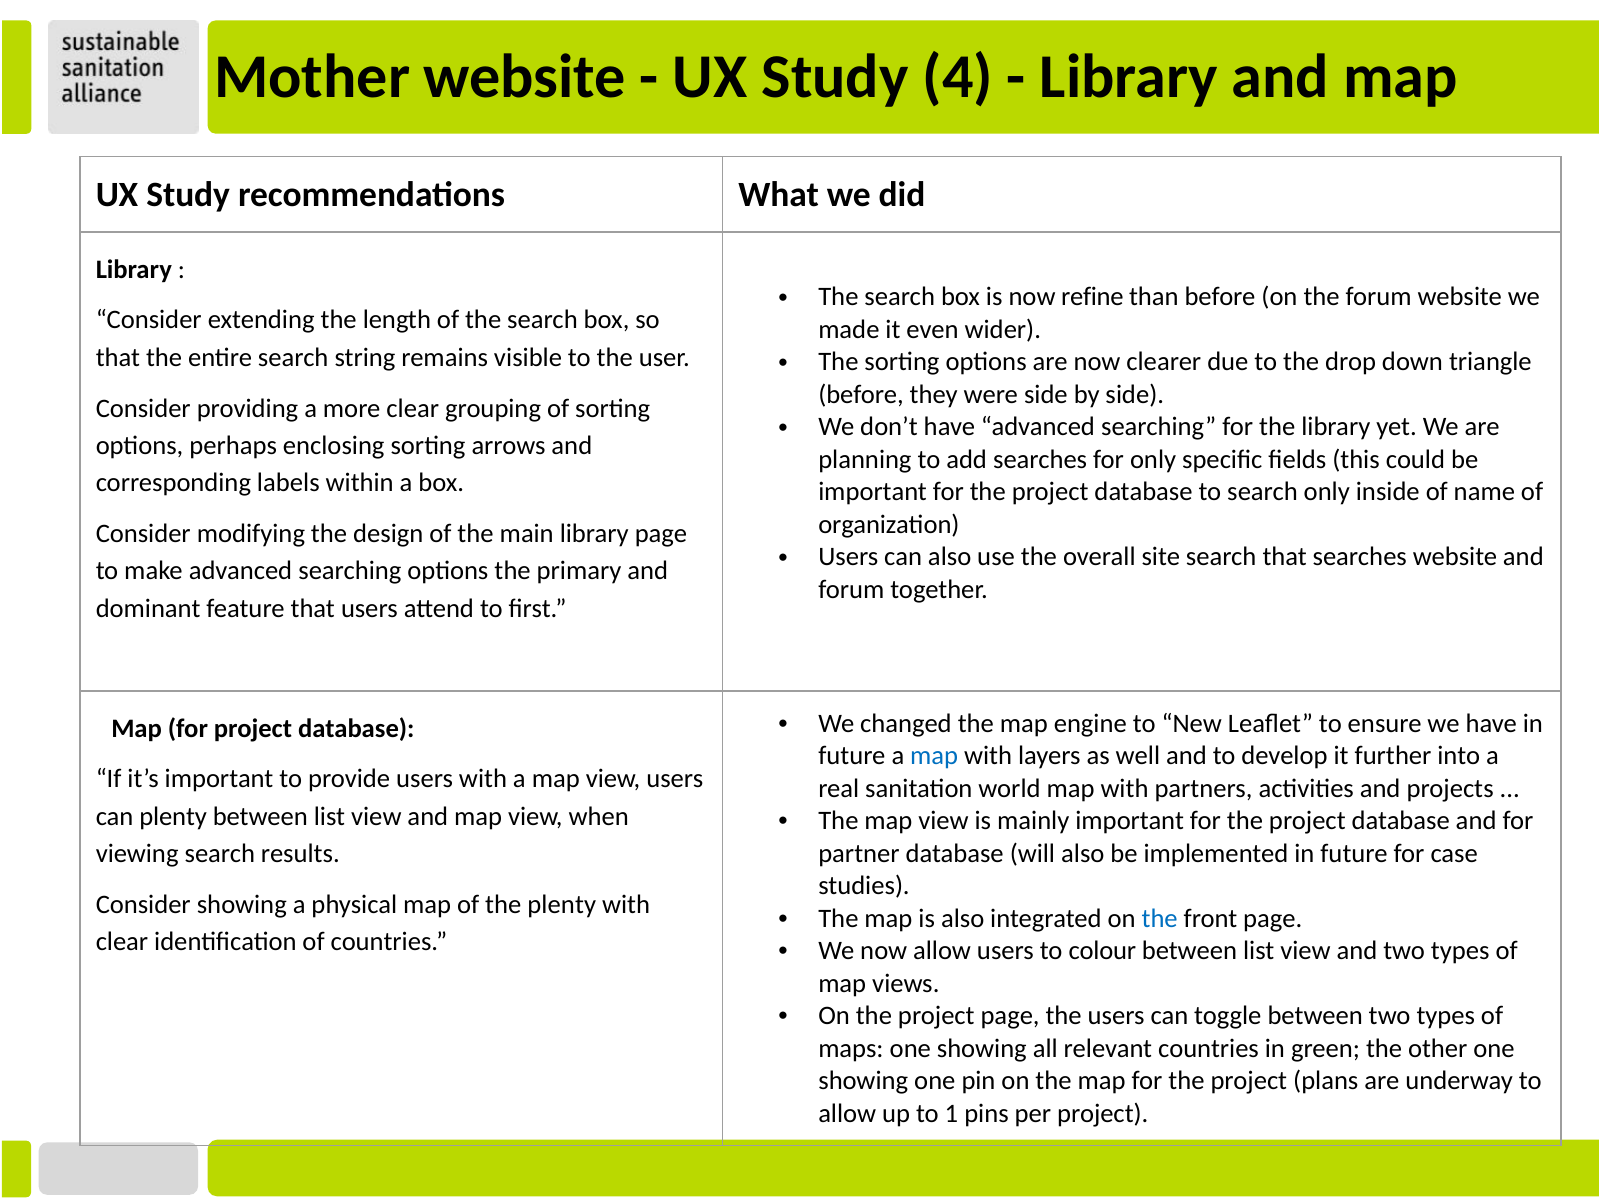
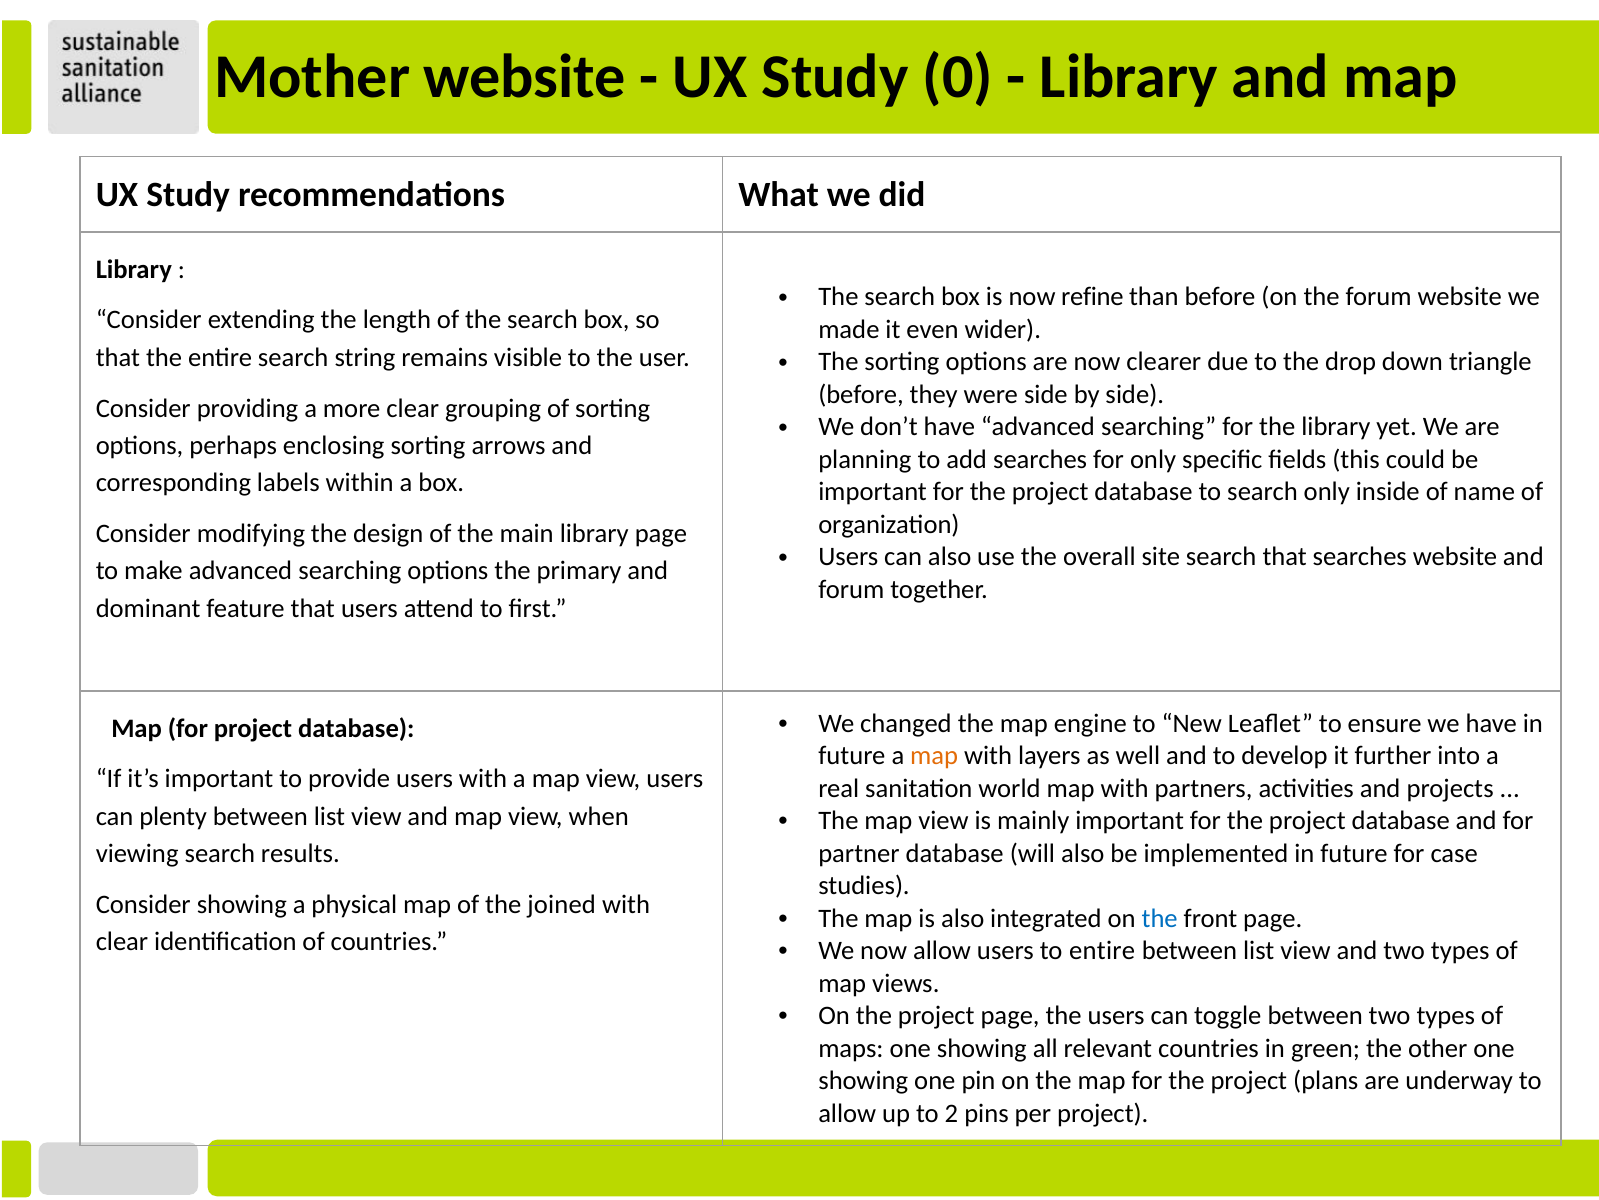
4: 4 -> 0 (958, 77)
map colour: blue -> orange (934, 756)
the plenty: plenty -> joined (562, 904)
to colour: colour -> entire (1102, 950)
1: 1 -> 2 (951, 1113)
